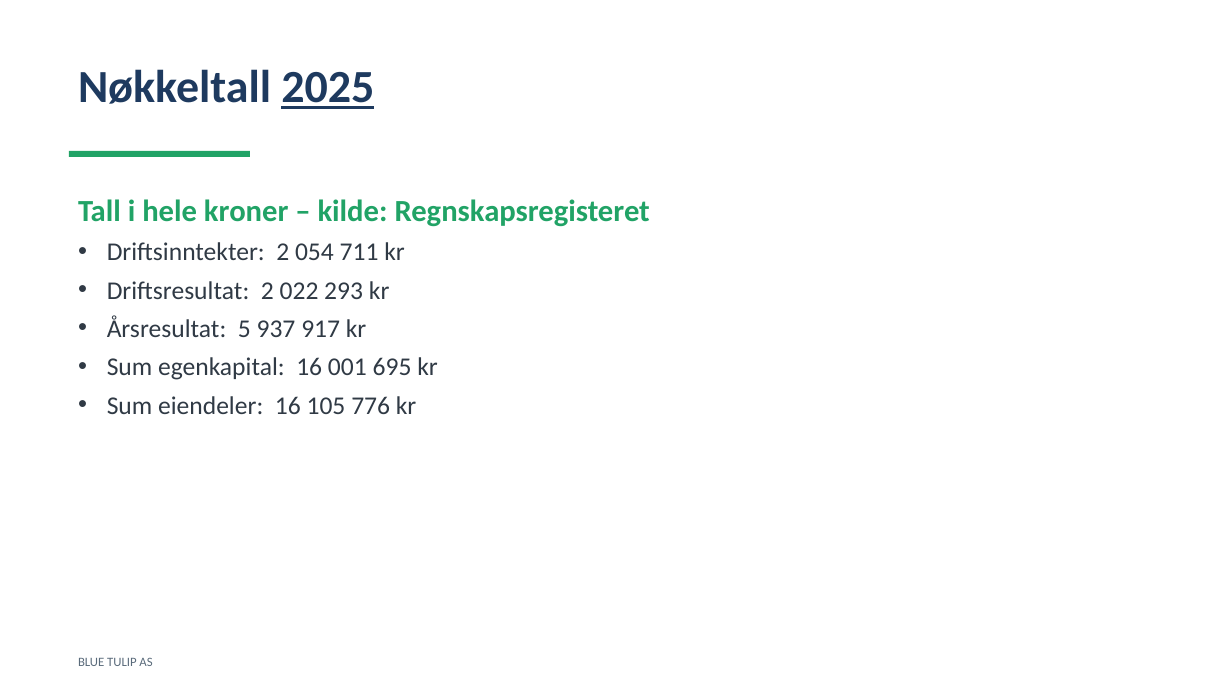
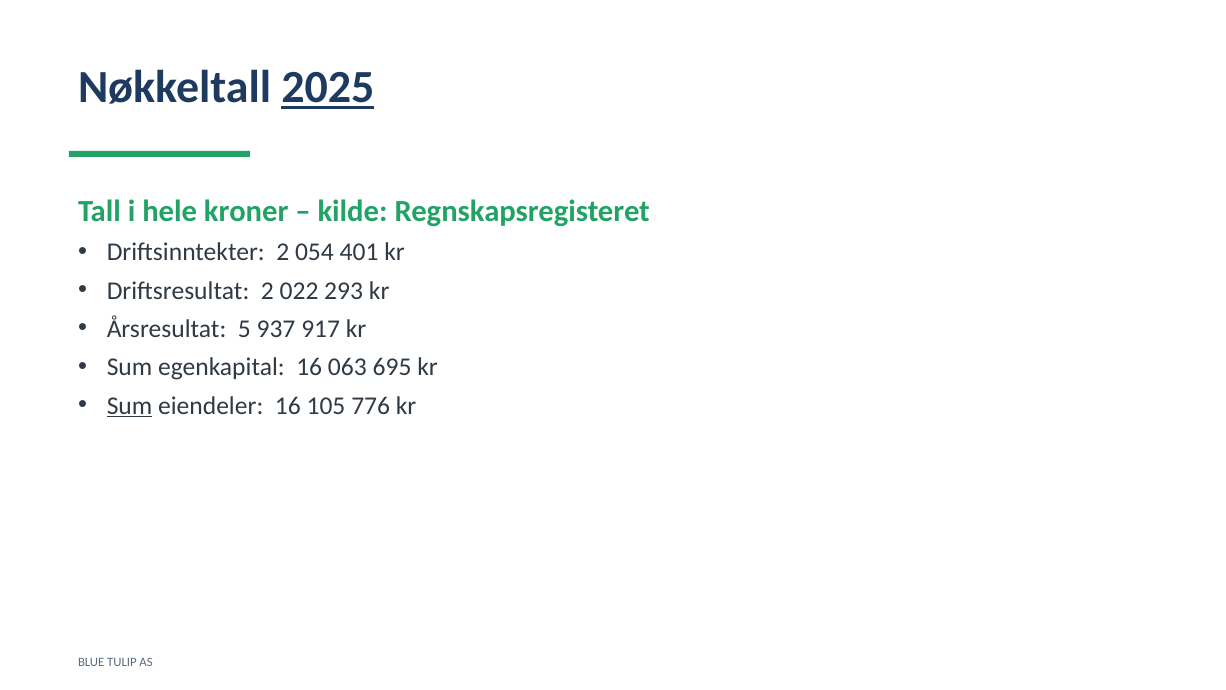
711: 711 -> 401 (359, 252)
001: 001 -> 063 (347, 367)
Sum underline: none -> present (130, 405)
